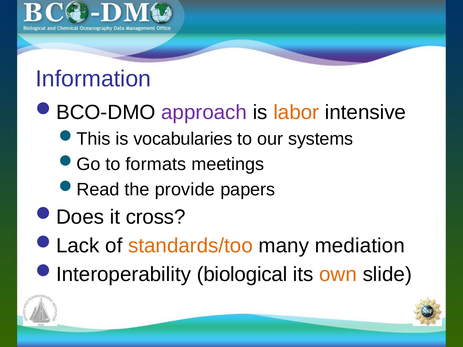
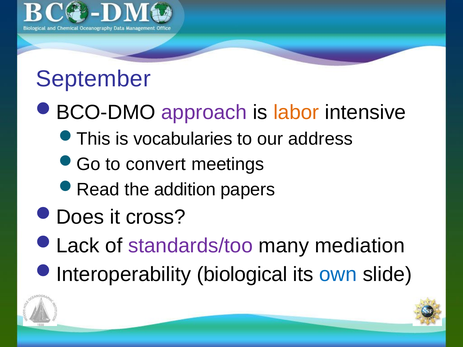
Information: Information -> September (93, 79)
systems: systems -> address (321, 139)
formats: formats -> convert (156, 164)
provide: provide -> addition (185, 190)
standards/too colour: orange -> purple (191, 246)
own colour: orange -> blue (338, 275)
